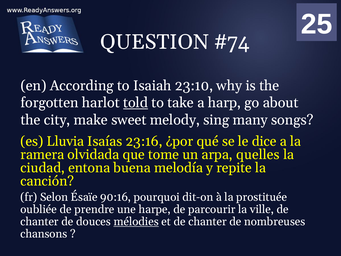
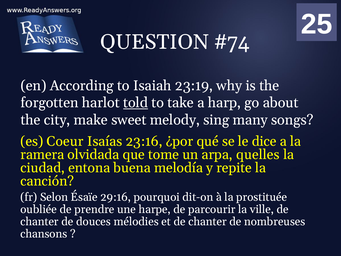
23:10: 23:10 -> 23:19 (194, 86)
Lluvia: Lluvia -> Coeur (65, 141)
90:16: 90:16 -> 29:16 (116, 197)
mélodies underline: present -> none (136, 221)
